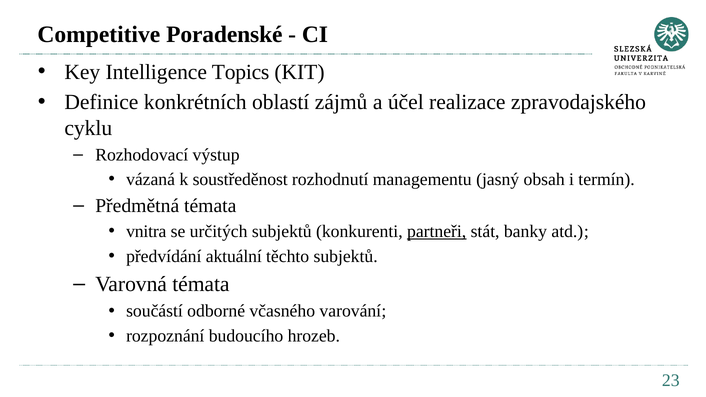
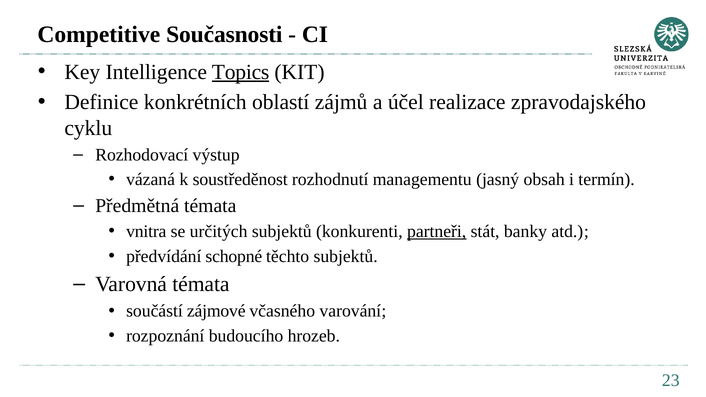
Poradenské: Poradenské -> Současnosti (224, 34)
Topics underline: none -> present (241, 72)
aktuální: aktuální -> schopné (234, 256)
odborné: odborné -> zájmové (216, 311)
